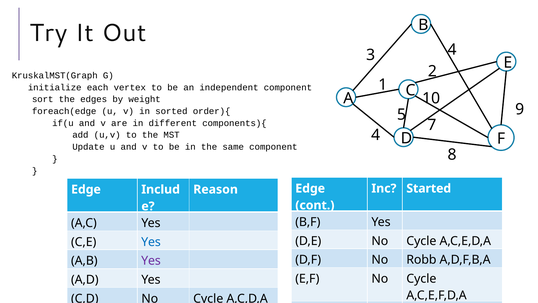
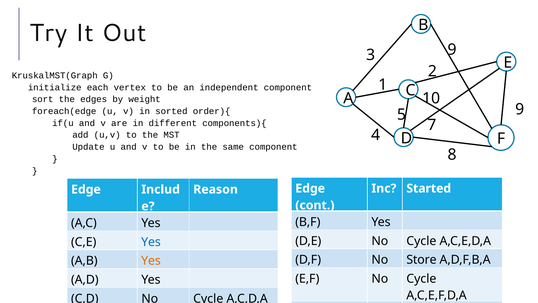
3 4: 4 -> 9 (452, 50)
Robb: Robb -> Store (421, 260)
Yes colour: purple -> orange (151, 261)
